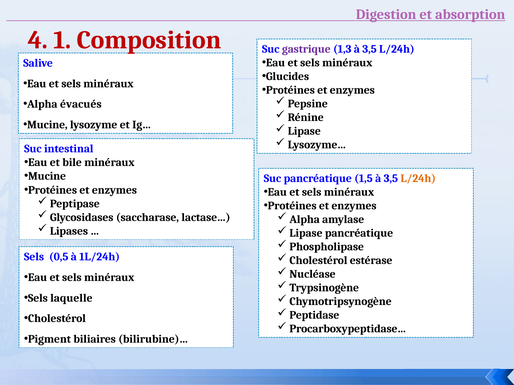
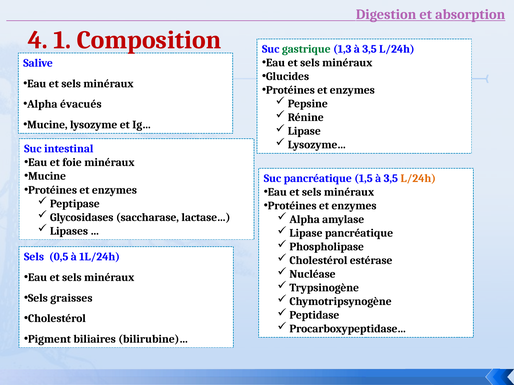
gastrique colour: purple -> green (306, 49)
bile: bile -> foie (72, 163)
laquelle: laquelle -> graisses (71, 298)
